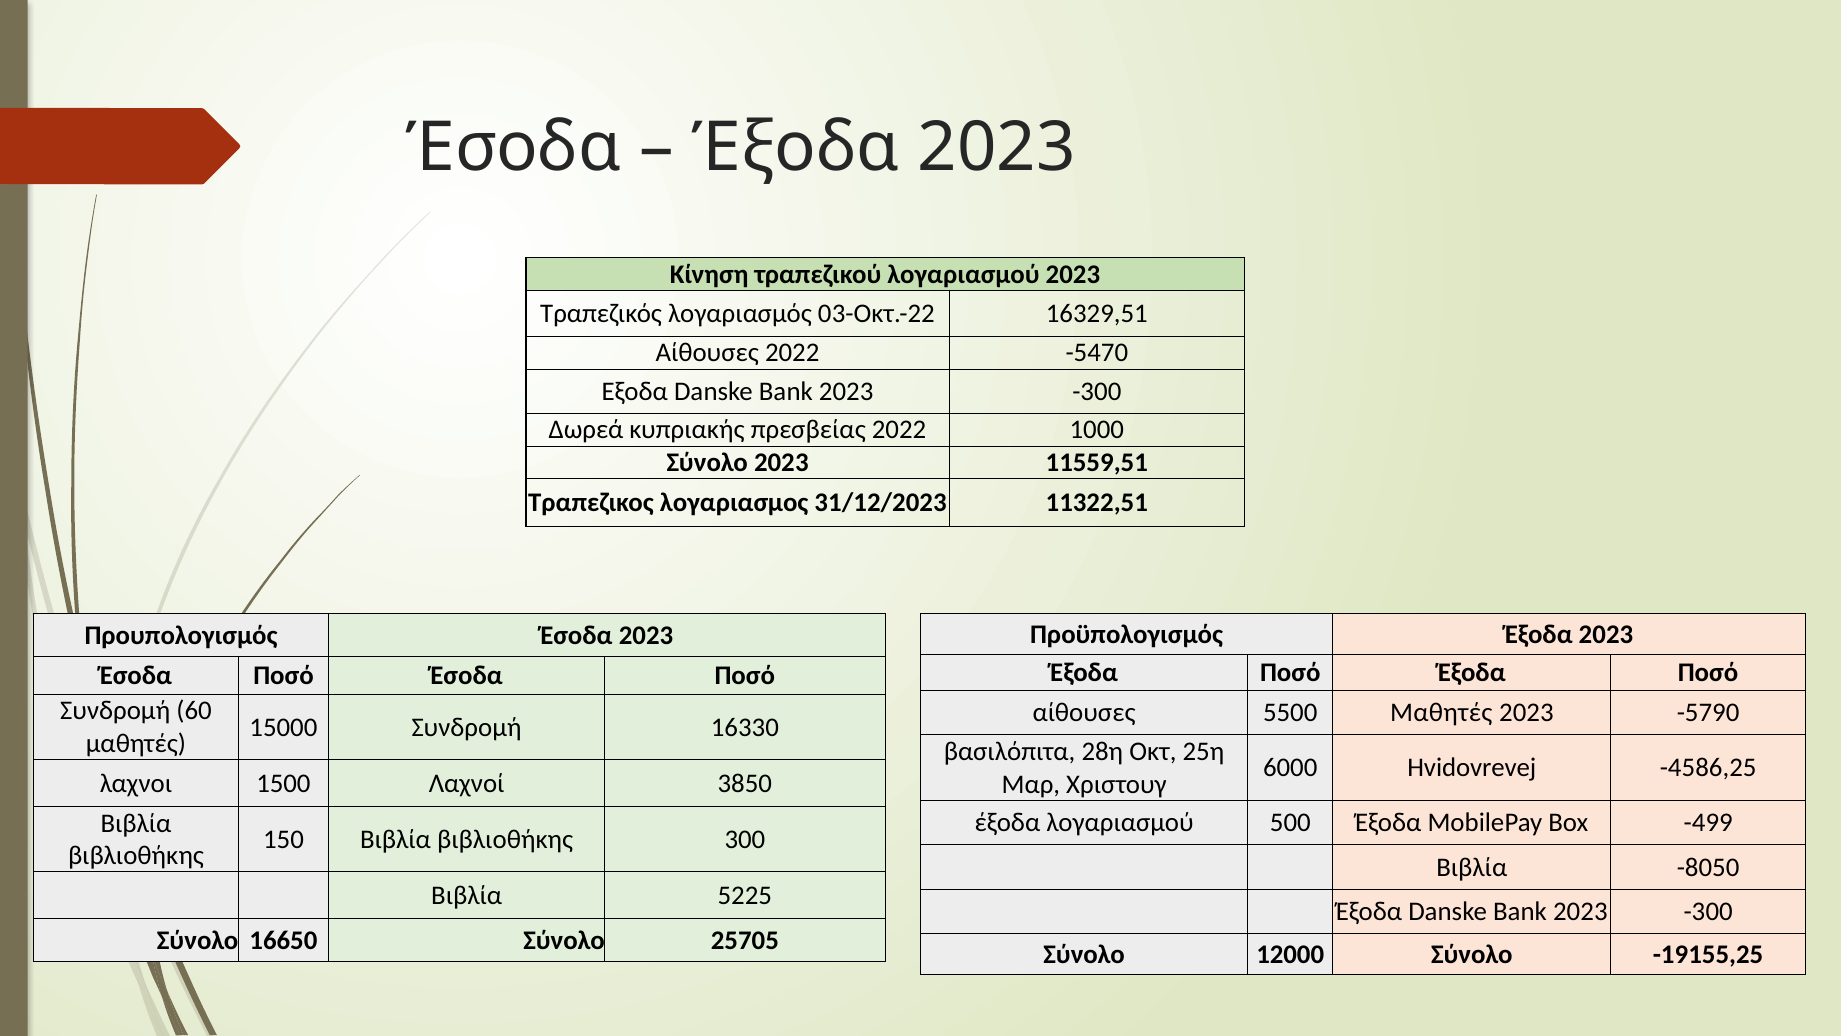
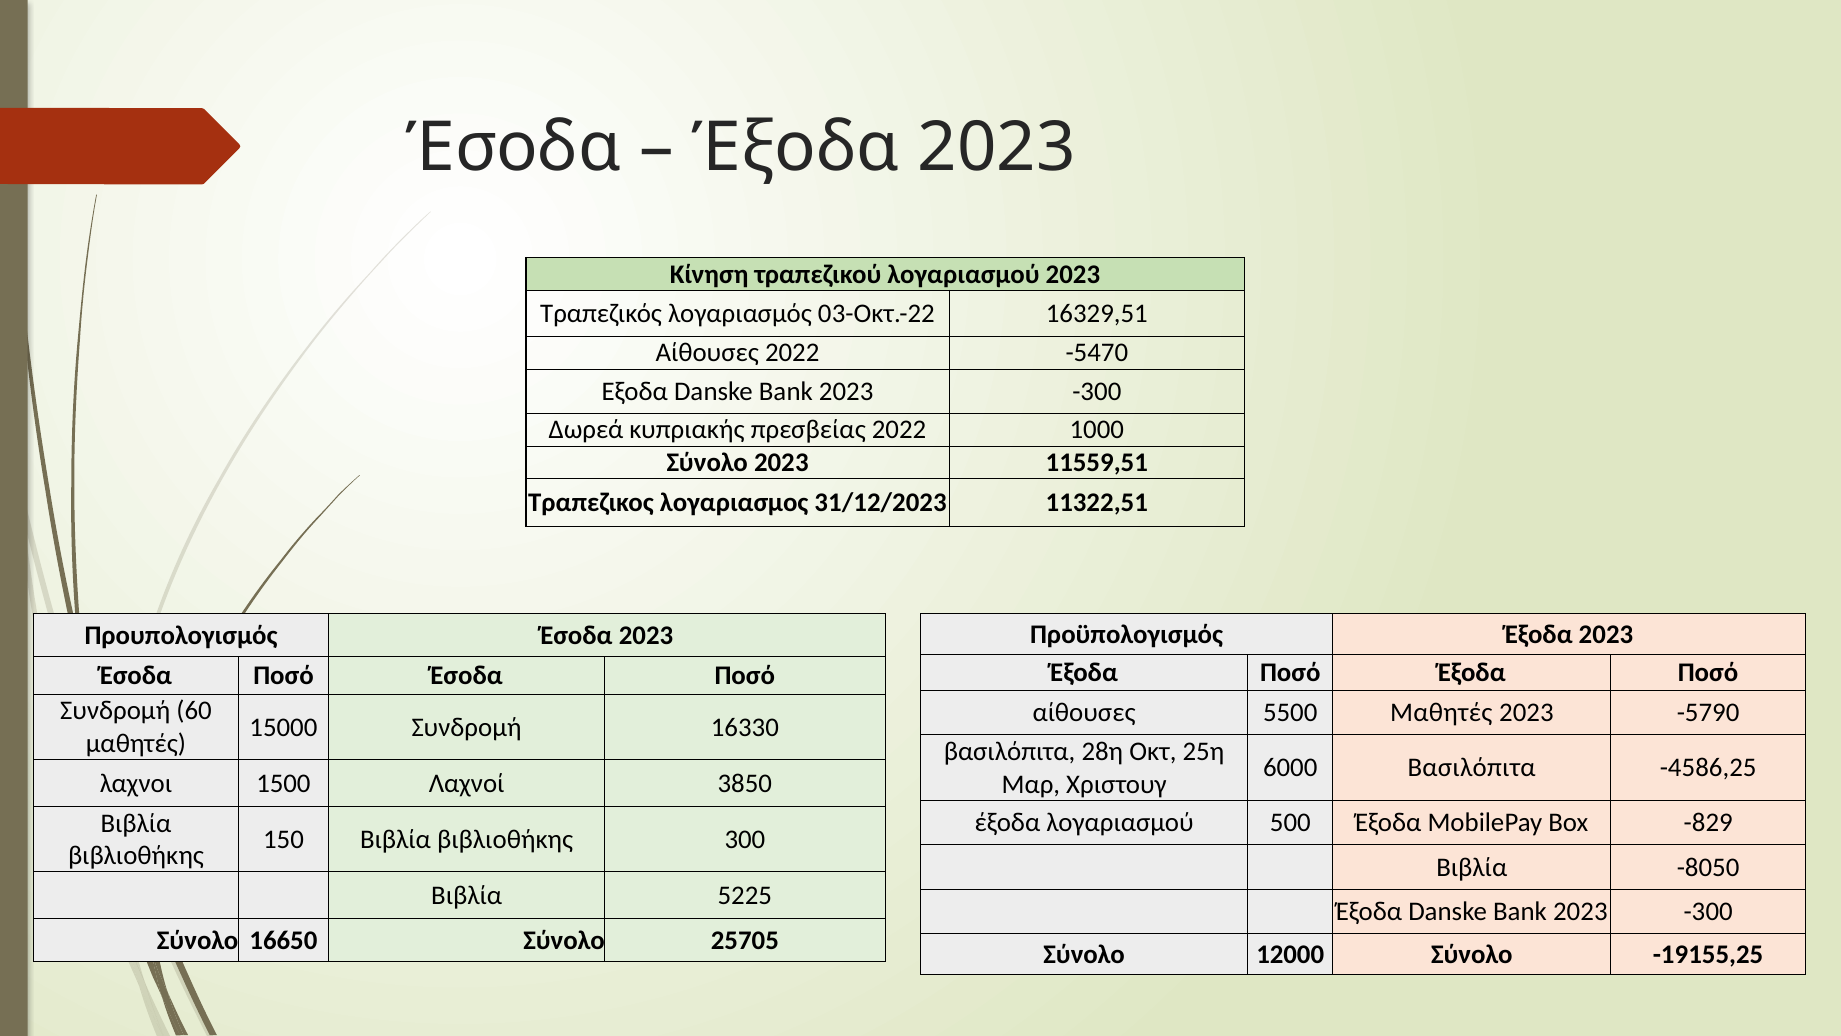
6000 Hvidovrevej: Hvidovrevej -> Βασιλόπιτα (1472, 768)
-499: -499 -> -829 (1708, 823)
